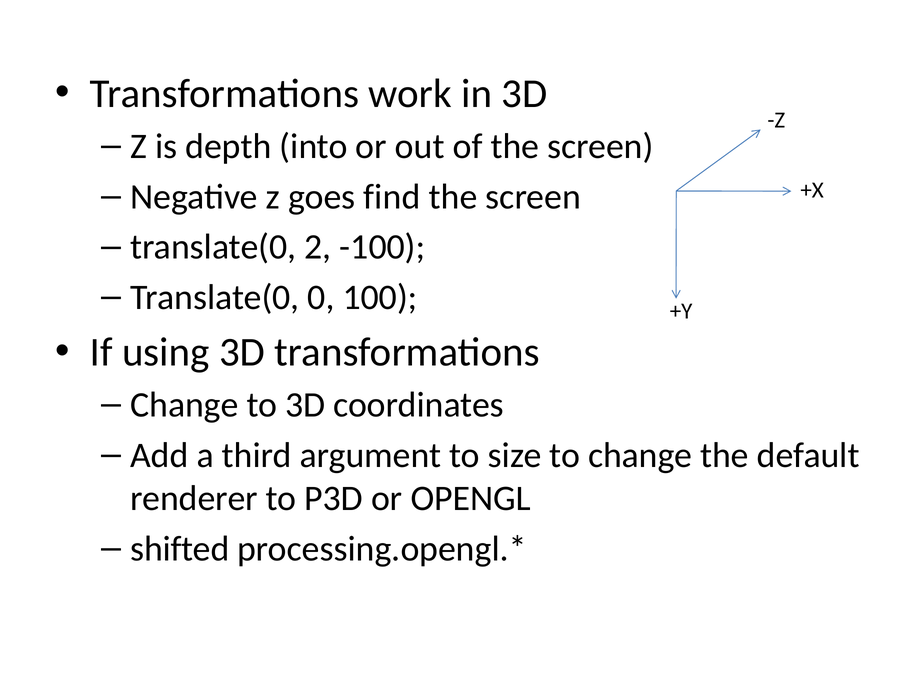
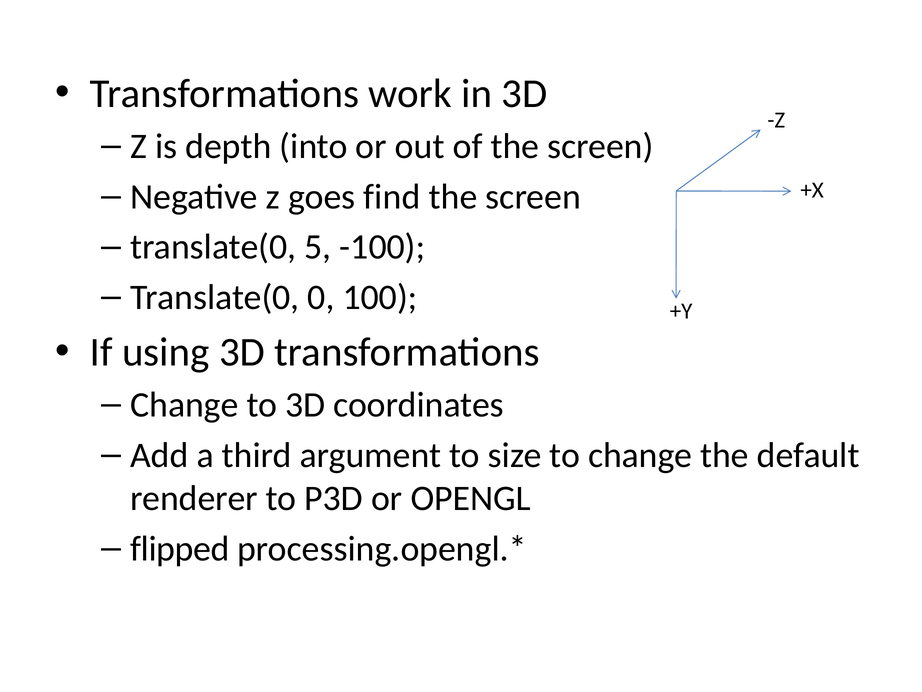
2: 2 -> 5 (318, 247)
shifted: shifted -> flipped (180, 548)
